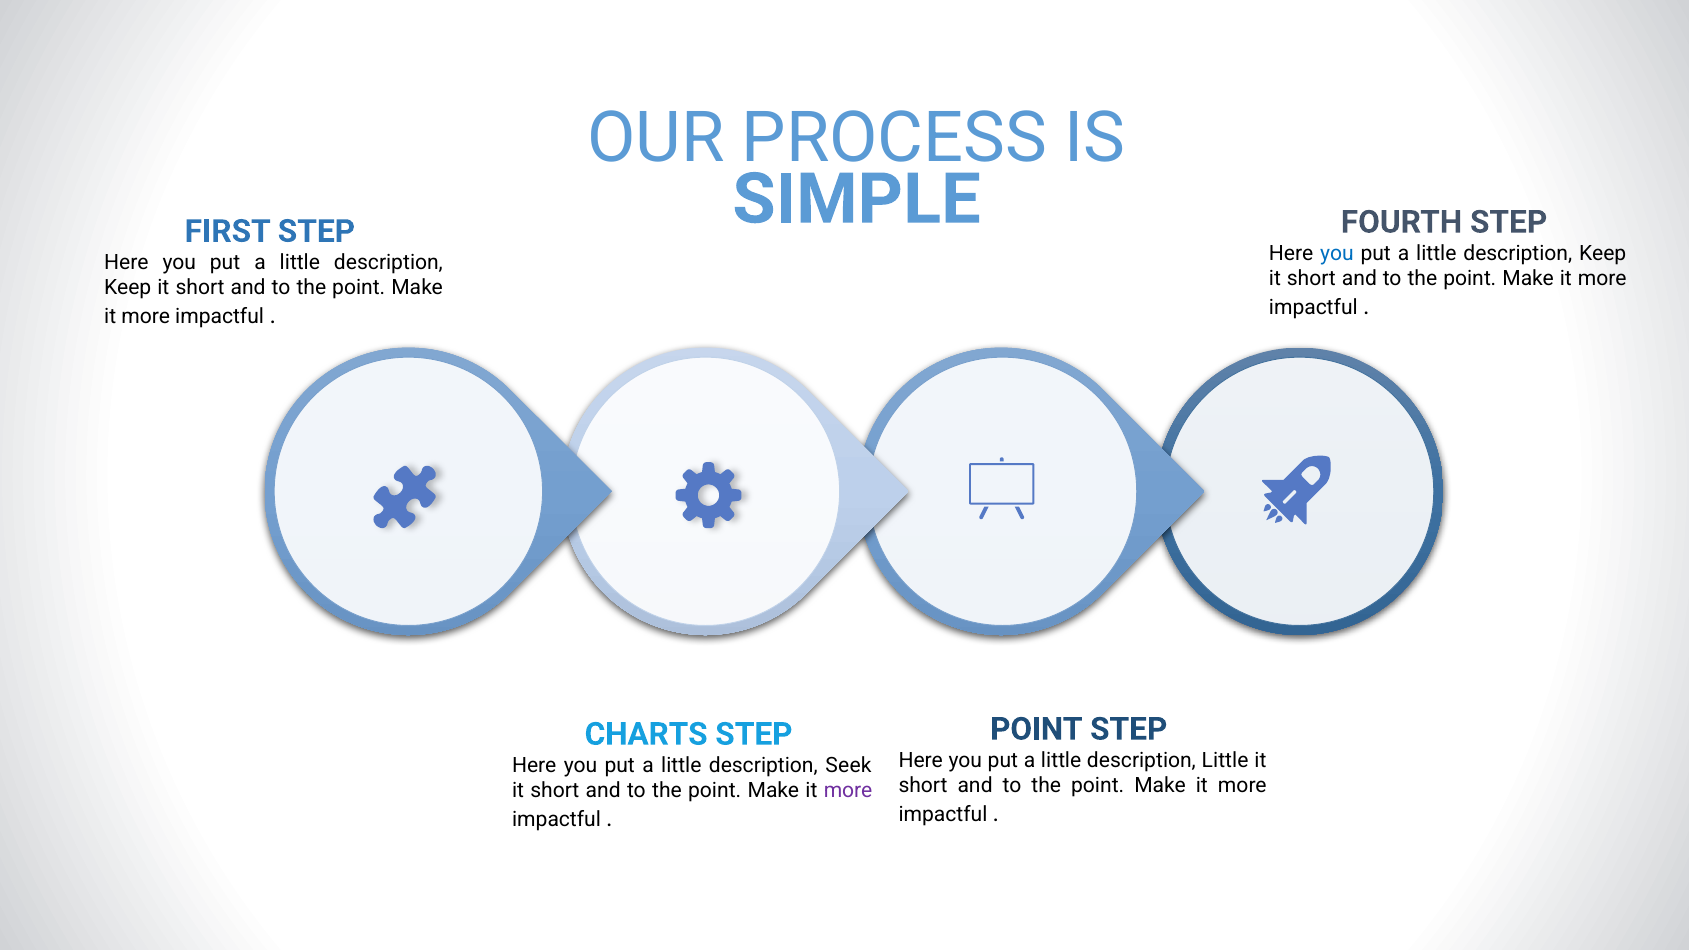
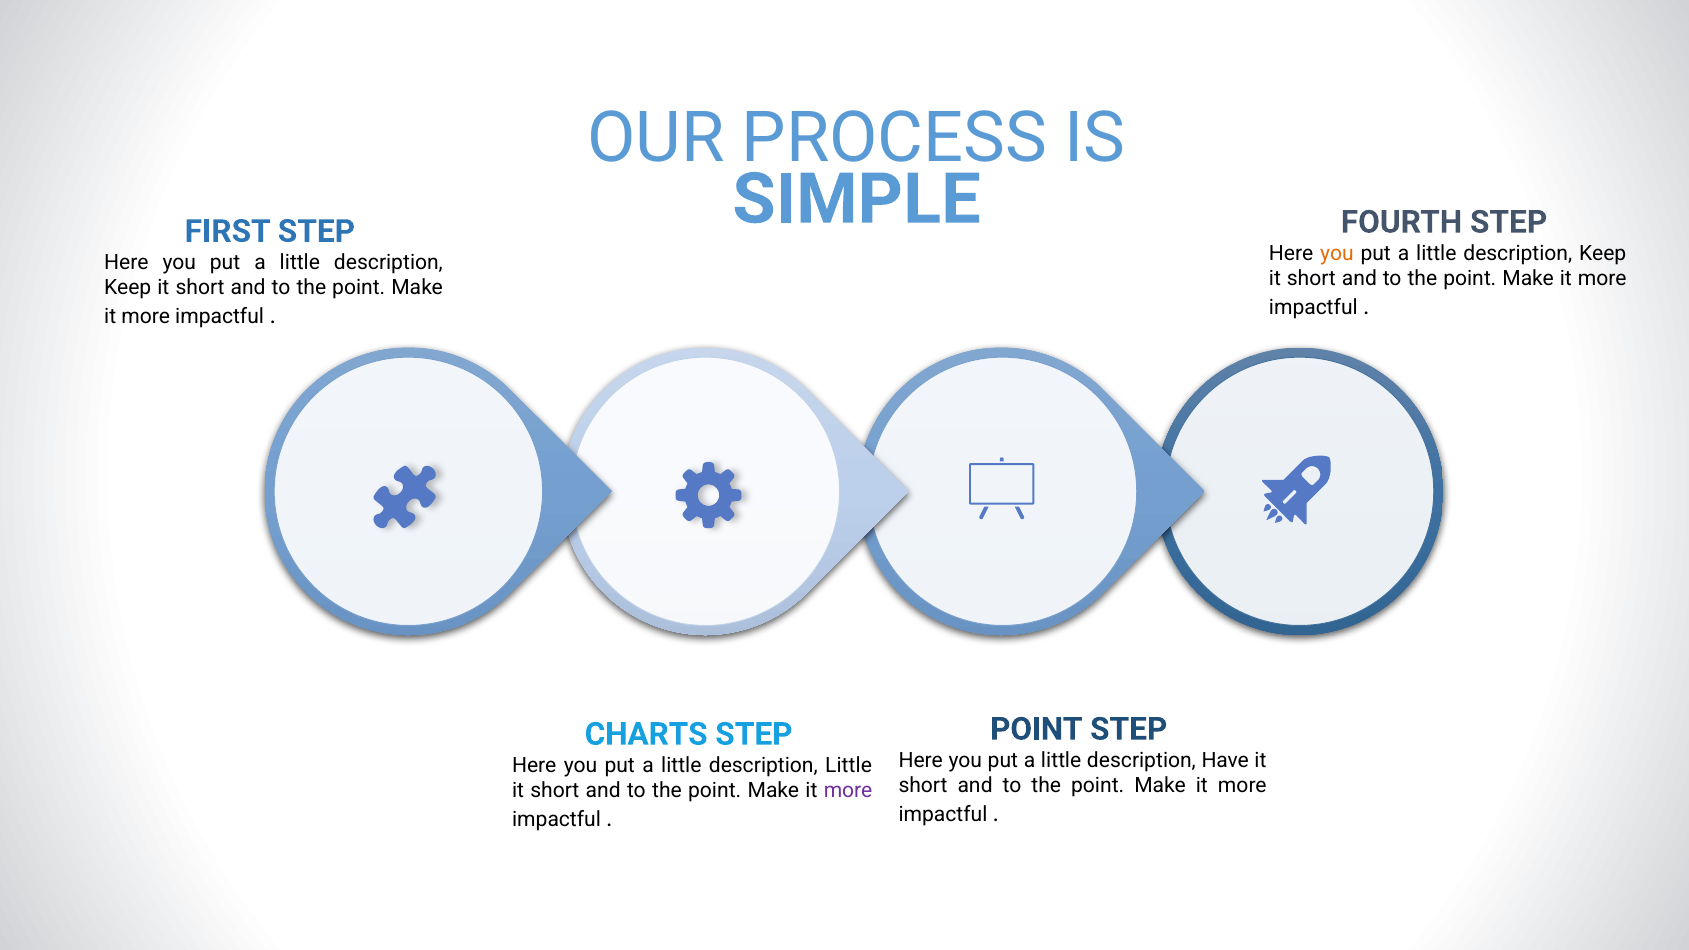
you colour: blue -> orange (1337, 253)
description Little: Little -> Have (1225, 760)
description Seek: Seek -> Little (849, 765)
